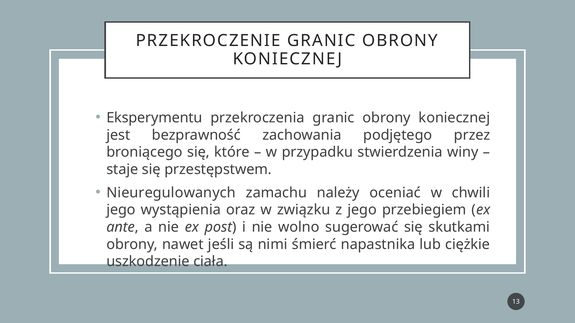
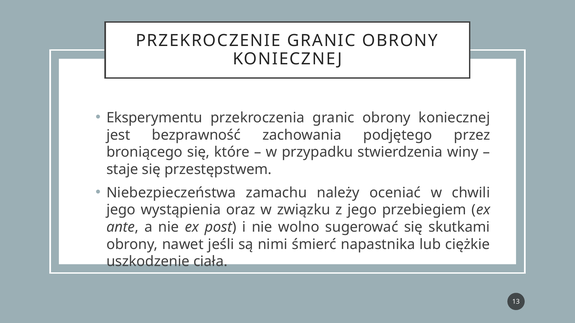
Nieuregulowanych: Nieuregulowanych -> Niebezpieczeństwa (171, 193)
